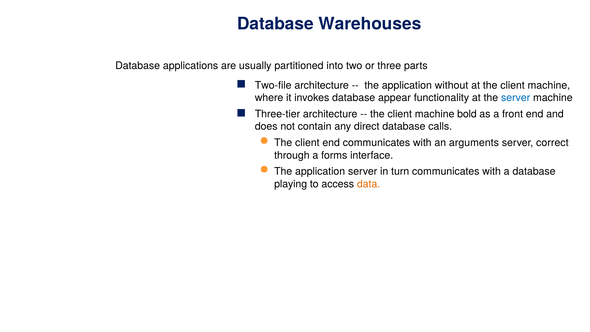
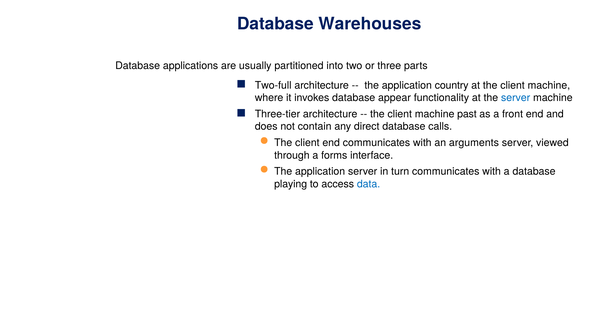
Two-file: Two-file -> Two-full (273, 85)
without: without -> country (452, 85)
bold: bold -> past (467, 114)
correct: correct -> viewed (552, 143)
data colour: orange -> blue (369, 184)
